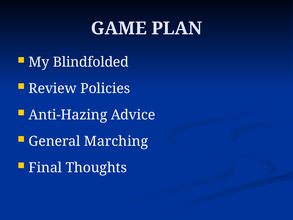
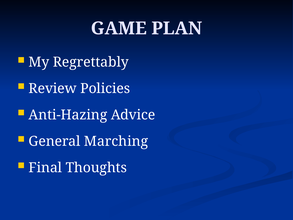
Blindfolded: Blindfolded -> Regrettably (91, 62)
